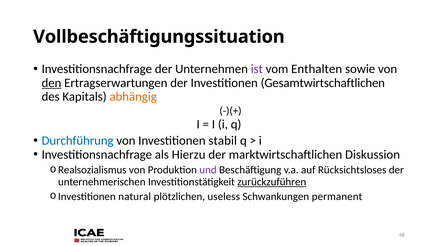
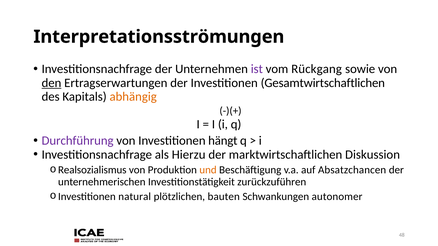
Vollbeschäftigungssituation: Vollbeschäftigungssituation -> Interpretationsströmungen (159, 37)
Enthalten: Enthalten -> Rückgang (317, 69)
Durchführung colour: blue -> purple (78, 141)
stabil: stabil -> hängt (223, 141)
und colour: purple -> orange (208, 170)
Rücksichtsloses: Rücksichtsloses -> Absatzchancen (352, 170)
zurückzuführen underline: present -> none (272, 182)
useless: useless -> bauten (224, 197)
permanent: permanent -> autonomer (337, 197)
